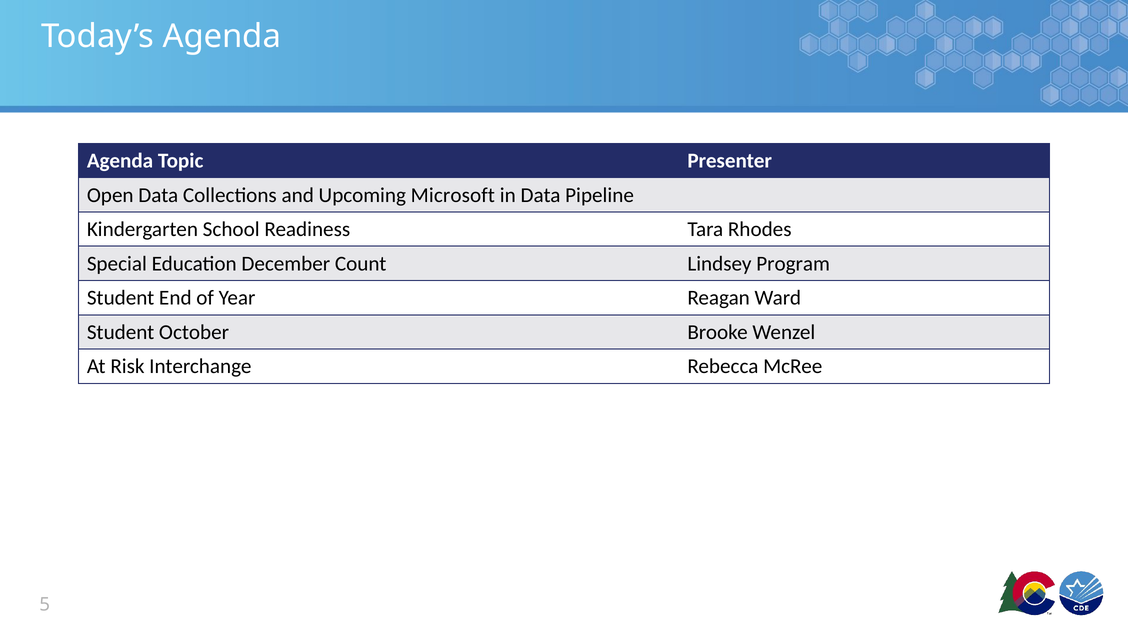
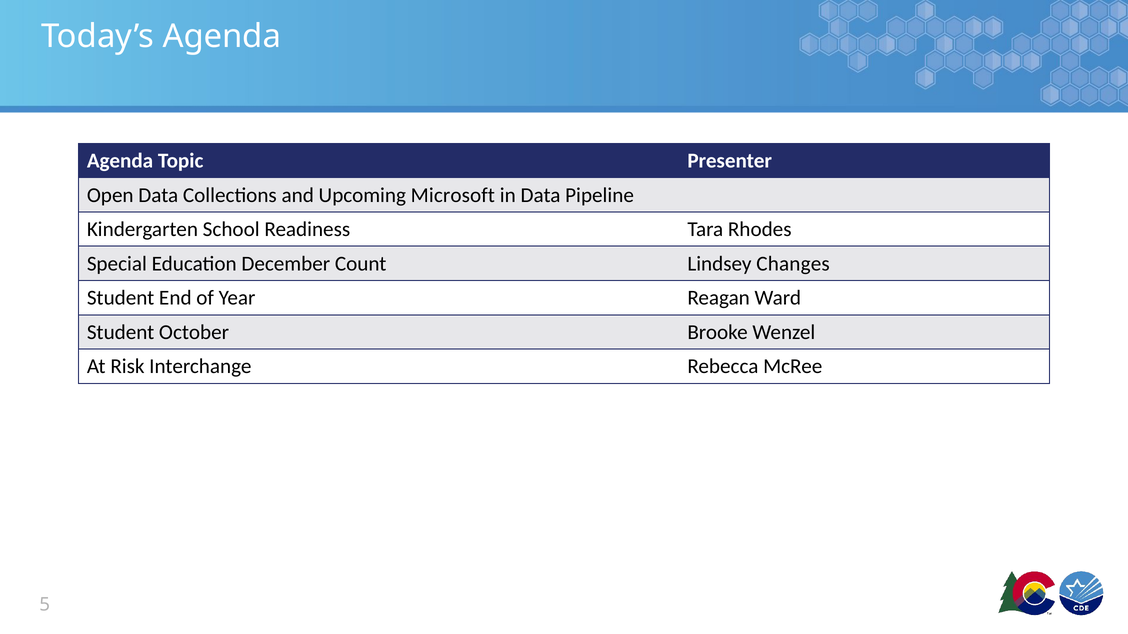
Program: Program -> Changes (793, 264)
